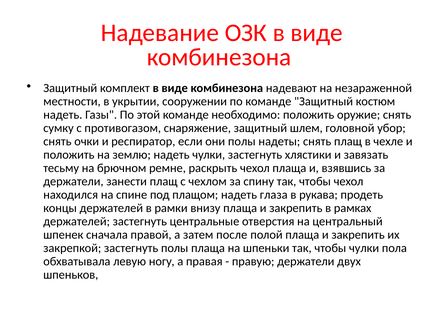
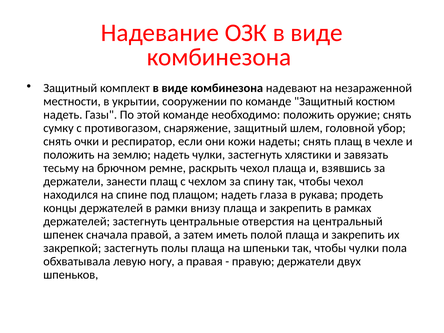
они полы: полы -> кожи (242, 141)
после: после -> иметь (232, 235)
